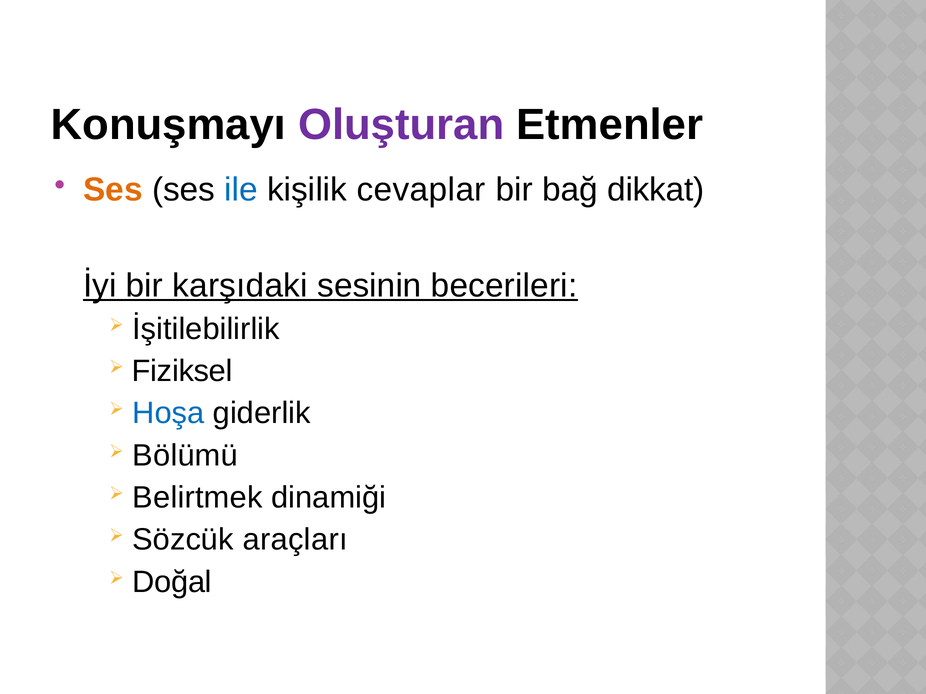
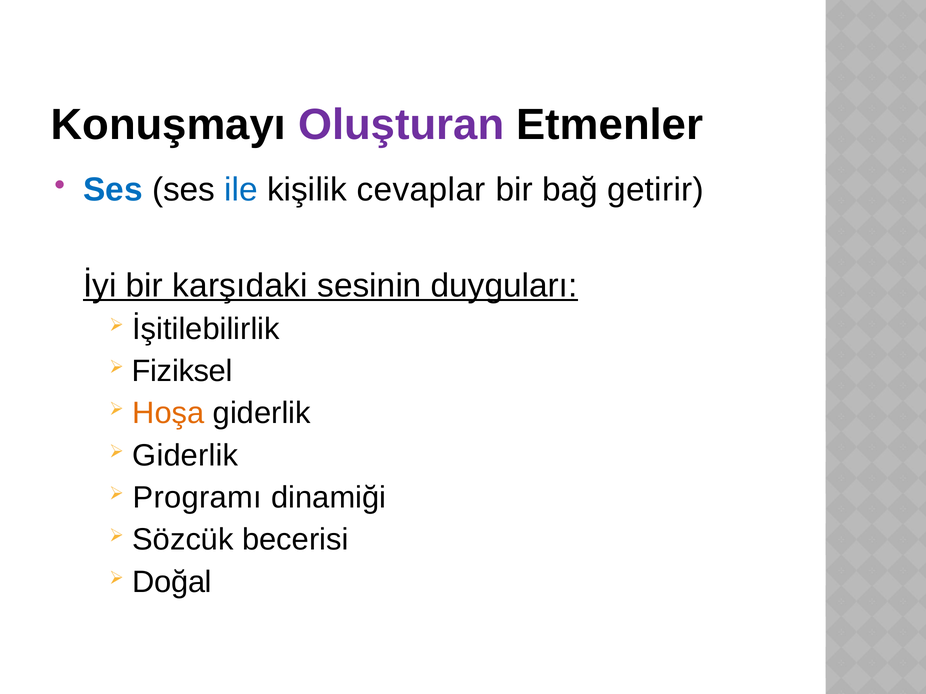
Ses colour: orange -> blue (113, 190)
dikkat: dikkat -> getirir (655, 190)
becerileri: becerileri -> duyguları (504, 286)
Hoşa colour: blue -> orange (168, 414)
Bölümü: Bölümü -> Giderlik (185, 456)
Belirtmek: Belirtmek -> Programı (197, 498)
araçları: araçları -> becerisi (295, 540)
